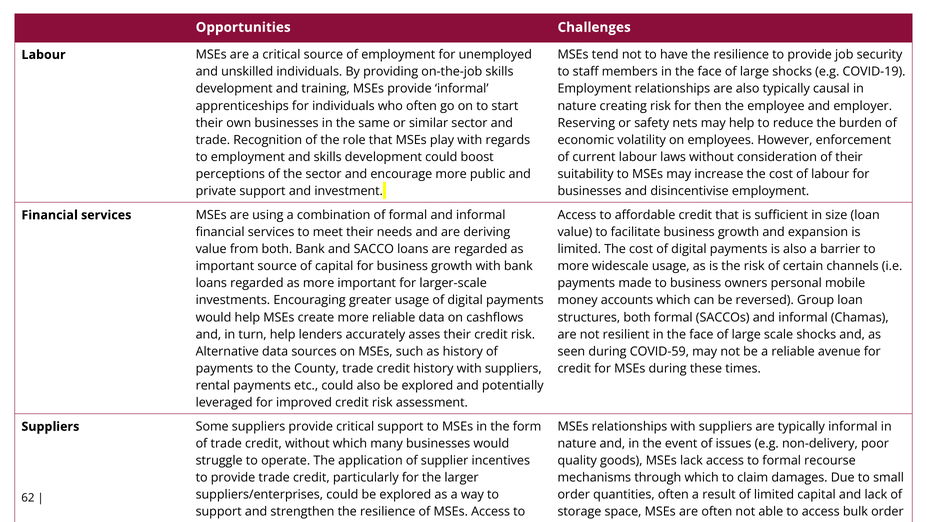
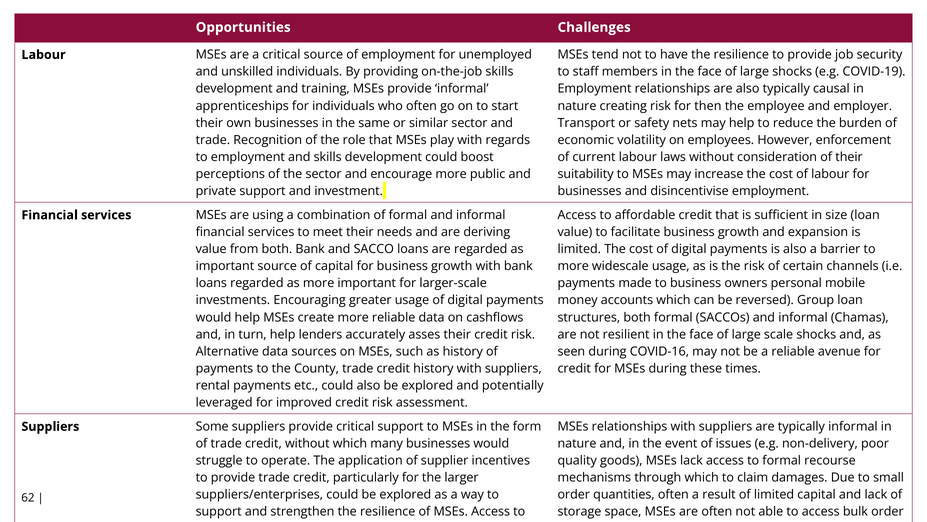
Reserving: Reserving -> Transport (586, 123)
COVID-59: COVID-59 -> COVID-16 (659, 351)
